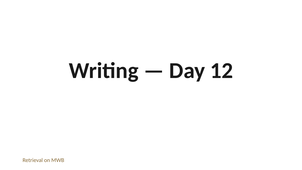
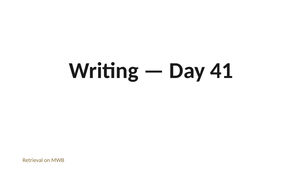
12: 12 -> 41 (222, 71)
